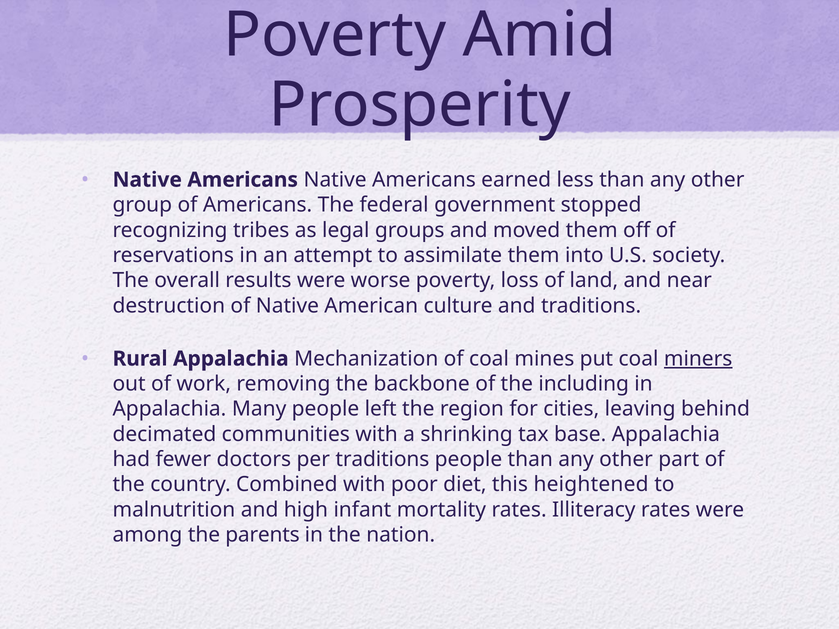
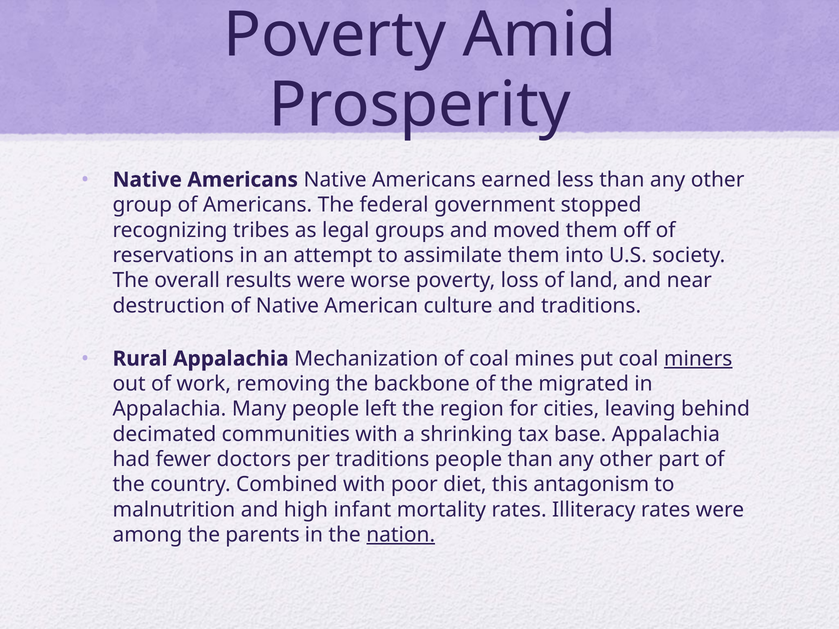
including: including -> migrated (584, 384)
heightened: heightened -> antagonism (591, 485)
nation underline: none -> present (401, 535)
